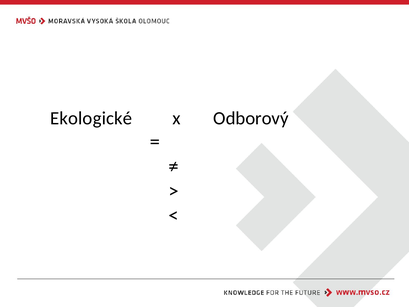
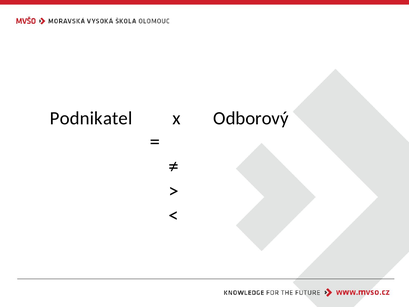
Ekologické: Ekologické -> Podnikatel (91, 118)
